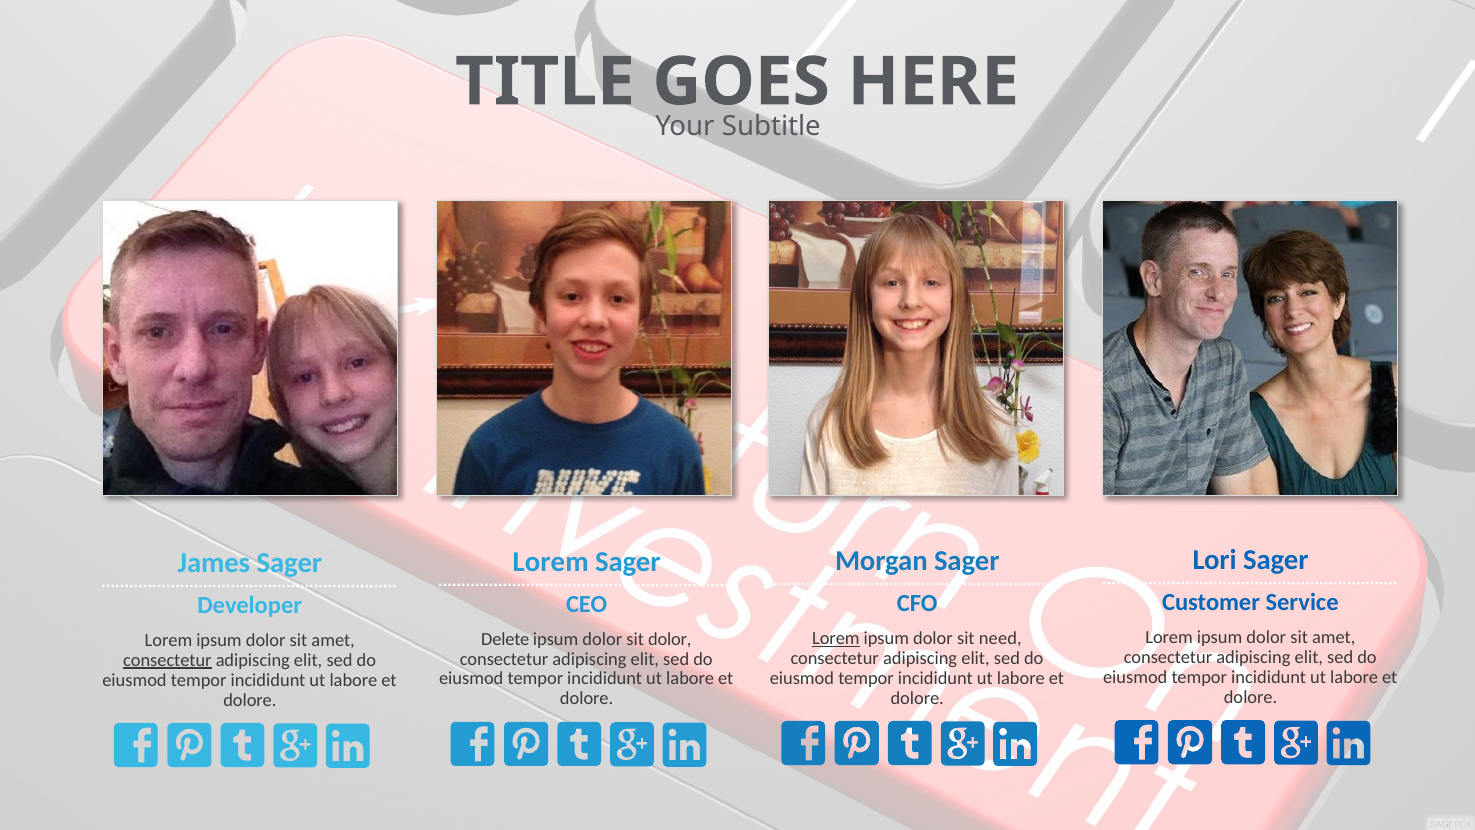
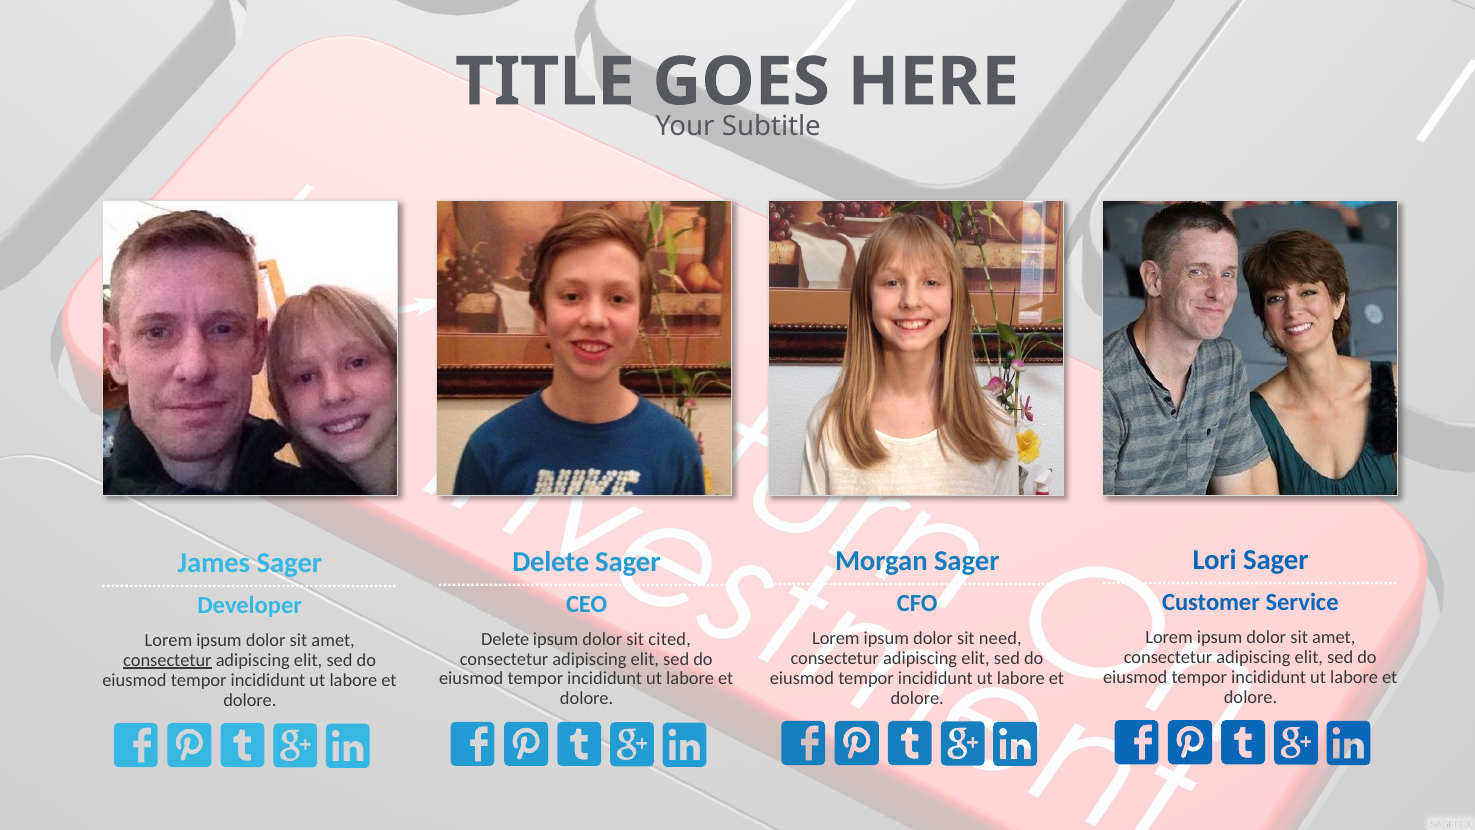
Lorem: Lorem -> Delete (551, 562)
Lorem underline: present -> none (836, 638)
sit dolor: dolor -> cited (670, 639)
